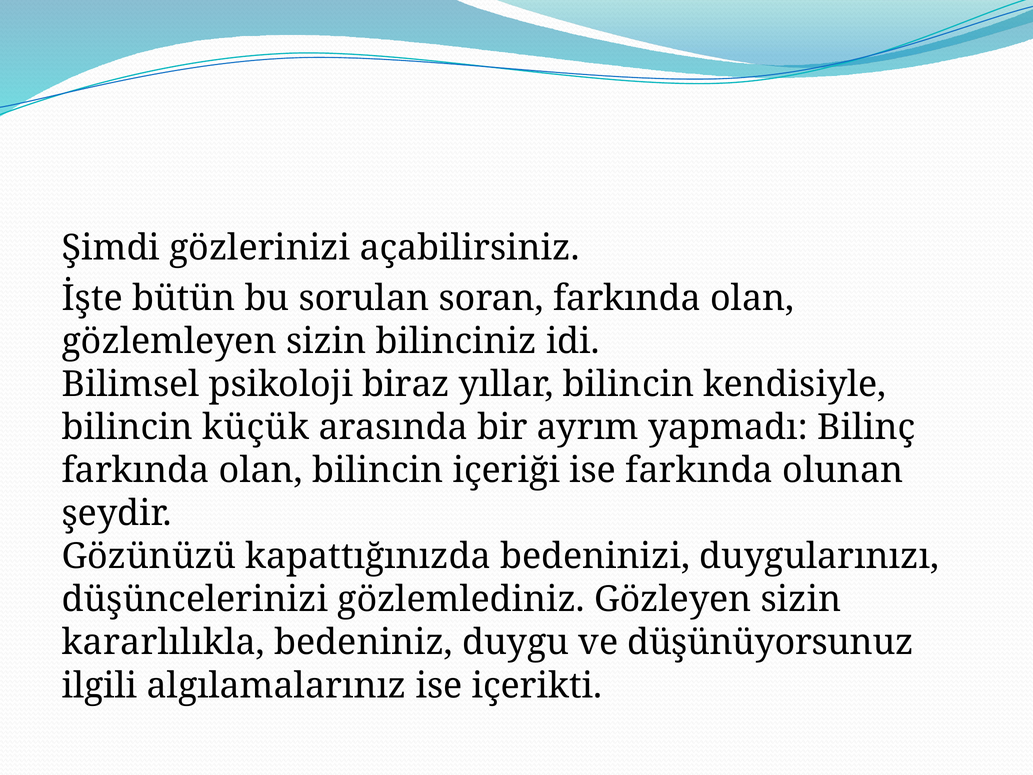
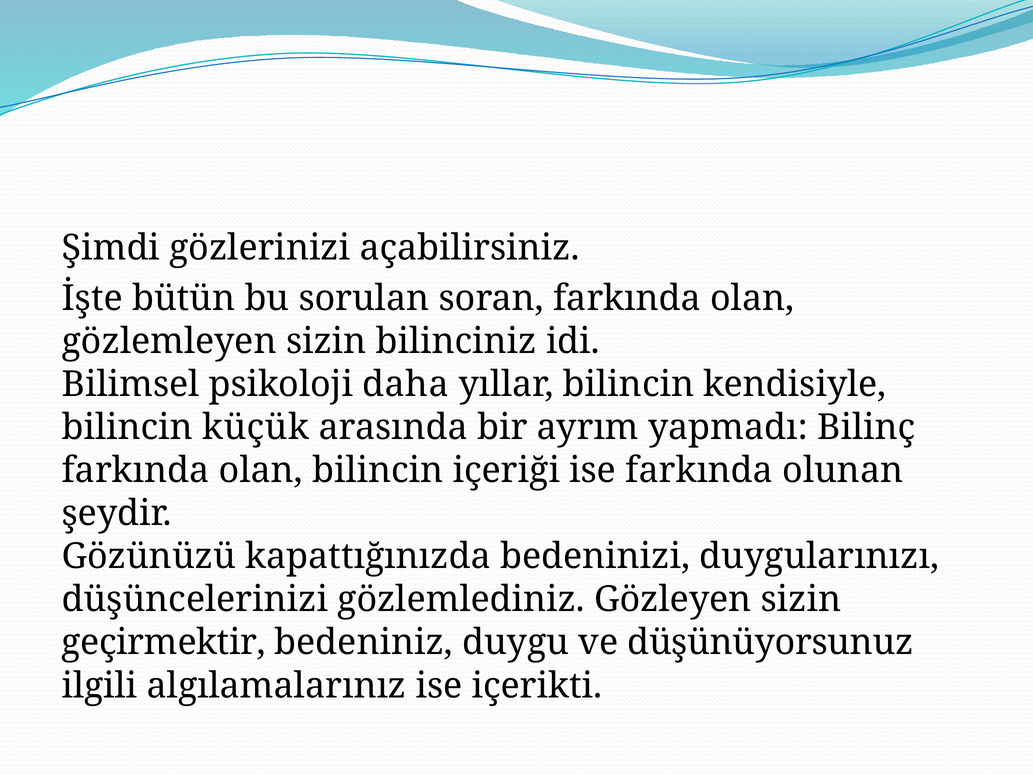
biraz: biraz -> daha (406, 384)
kararlılıkla: kararlılıkla -> geçirmektir (164, 642)
